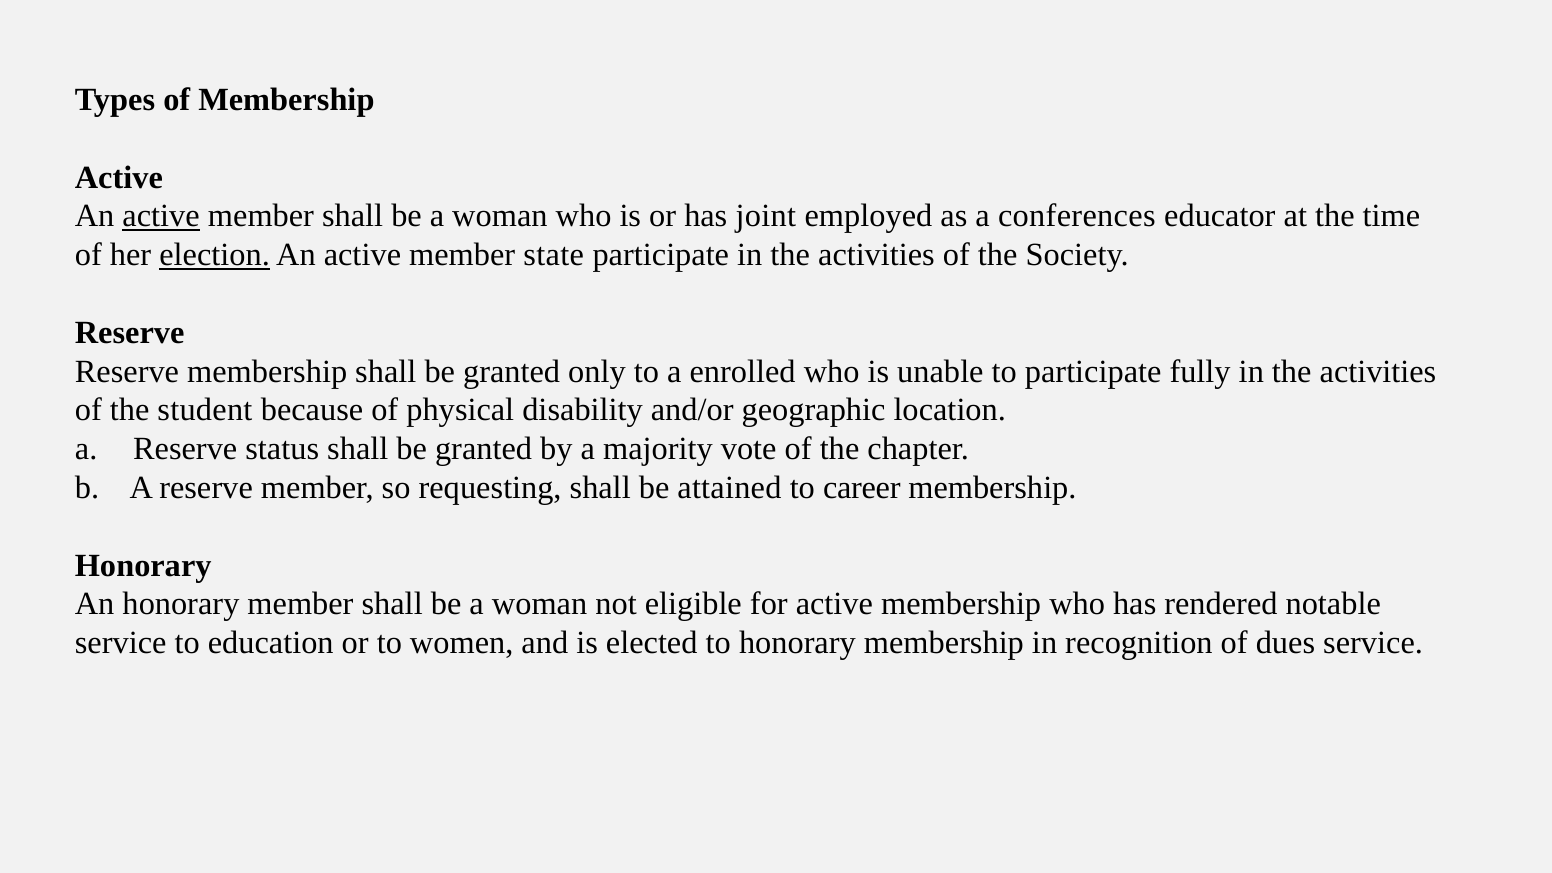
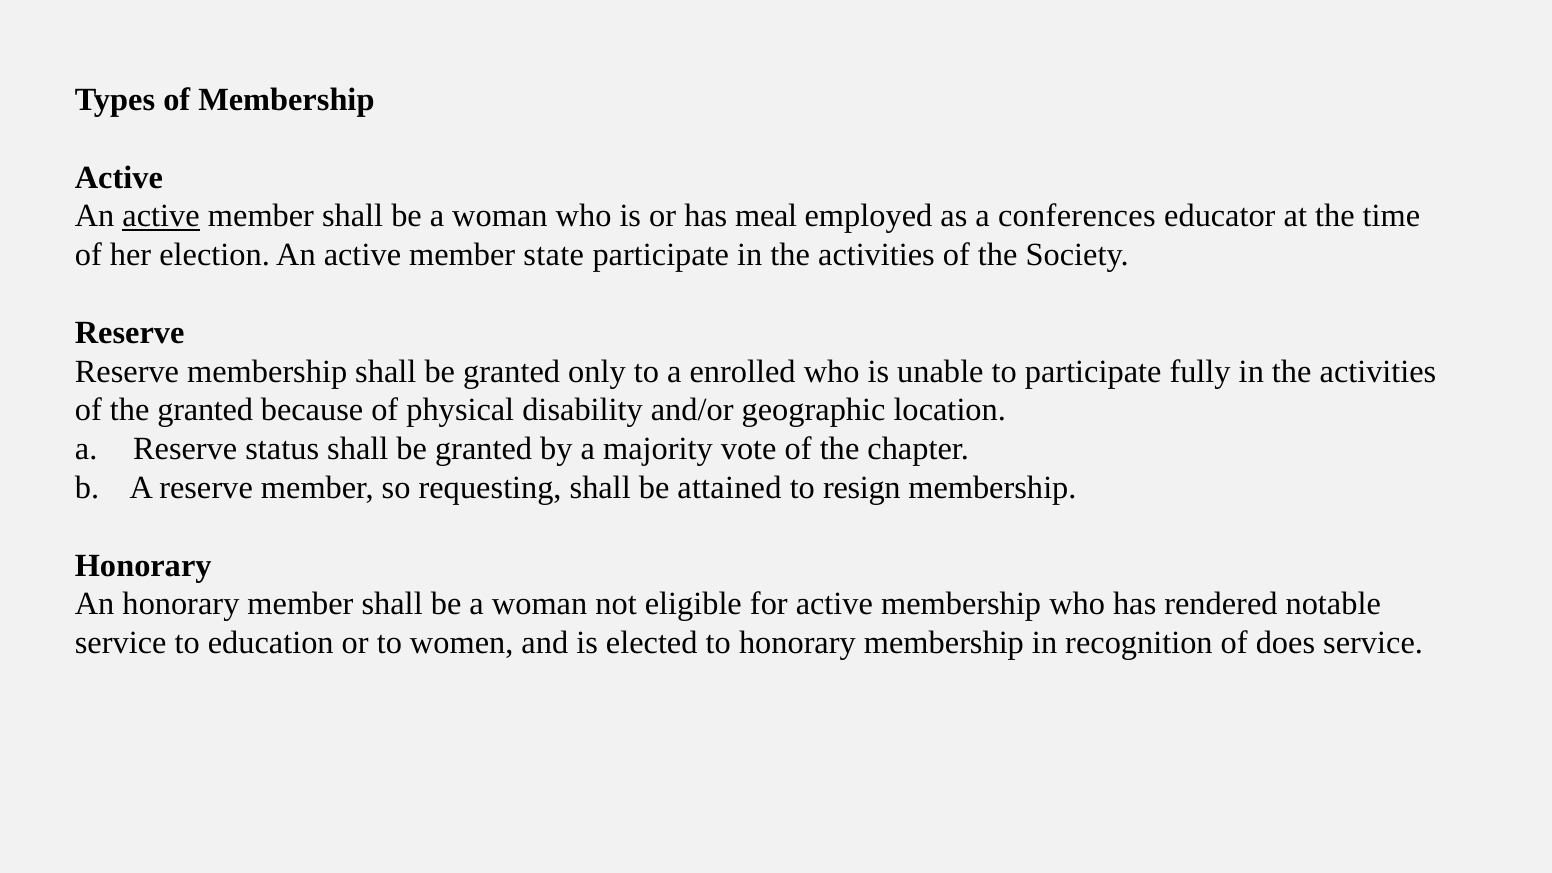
joint: joint -> meal (766, 216)
election underline: present -> none (215, 255)
the student: student -> granted (205, 410)
career: career -> resign (862, 488)
dues: dues -> does (1285, 643)
